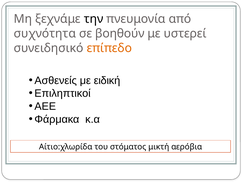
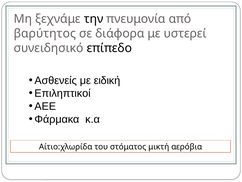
συχνότητα: συχνότητα -> βαρύτητος (45, 33)
βοηθούν: βοηθούν -> διάφορα (120, 33)
επίπεδο colour: orange -> black (109, 48)
